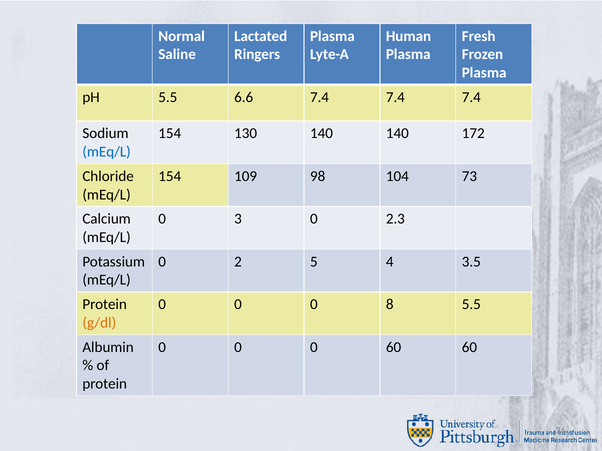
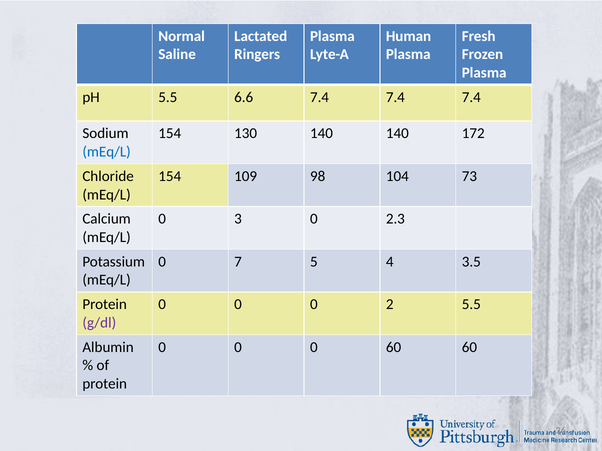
2: 2 -> 7 (238, 262)
8: 8 -> 2 (390, 305)
g/dl colour: orange -> purple (99, 323)
